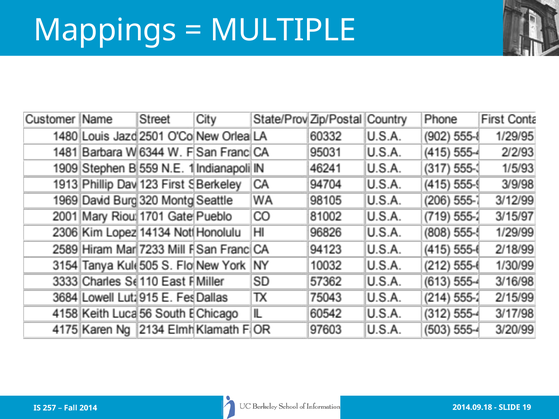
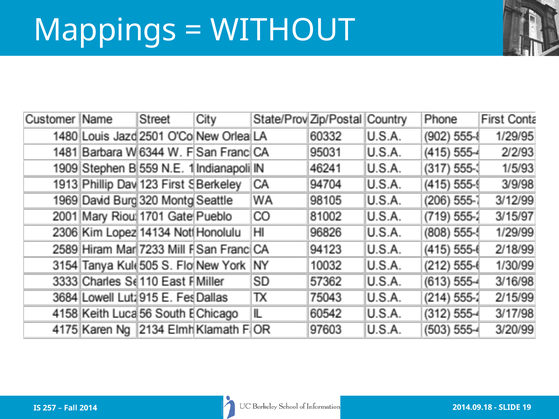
MULTIPLE: MULTIPLE -> WITHOUT (283, 30)
